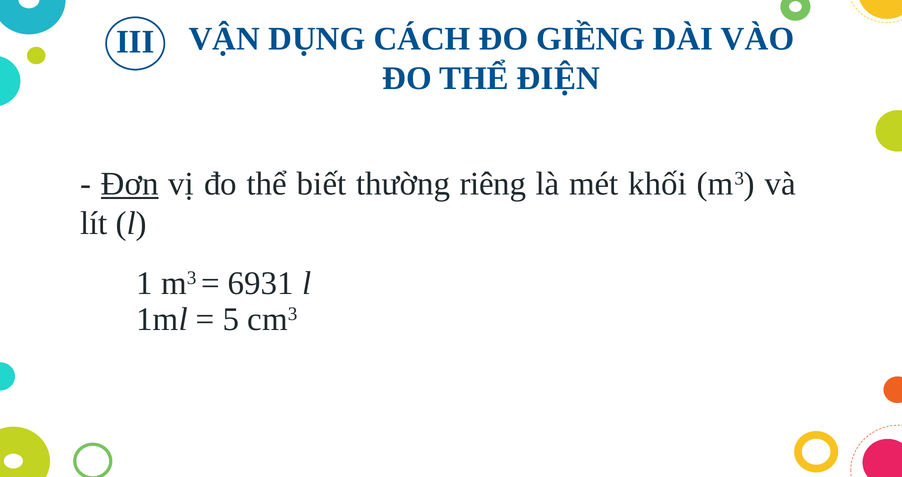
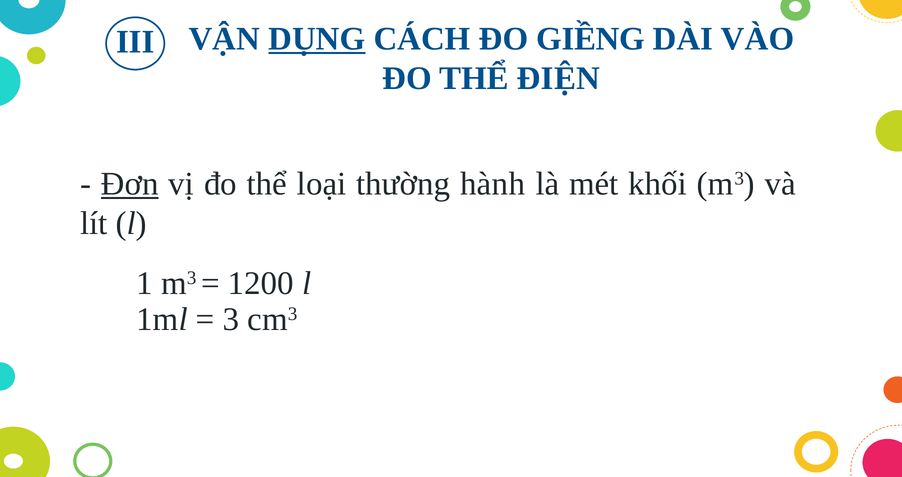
DỤNG underline: none -> present (317, 39)
biết: biết -> loại (322, 184)
riêng: riêng -> hành (493, 184)
6931: 6931 -> 1200 (261, 284)
5: 5 -> 3 (231, 320)
